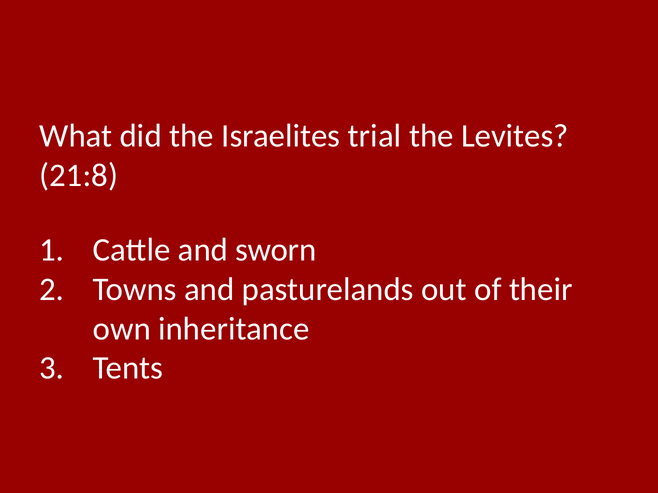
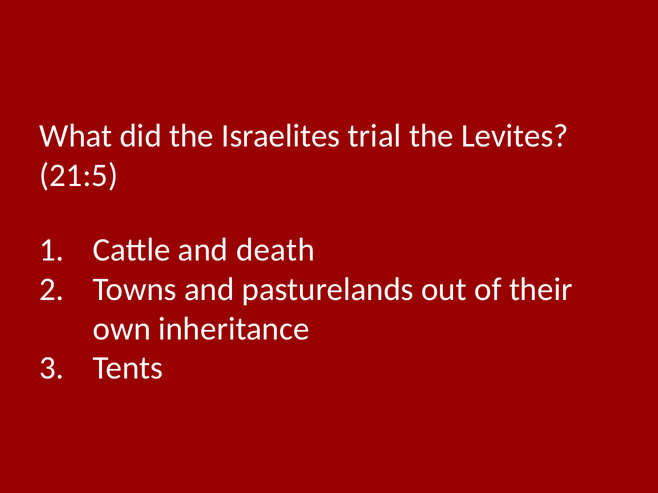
21:8: 21:8 -> 21:5 (79, 176)
sworn: sworn -> death (275, 250)
